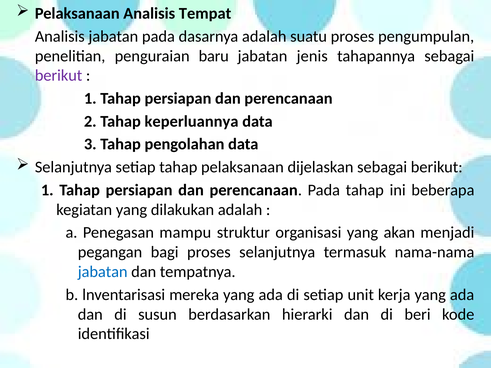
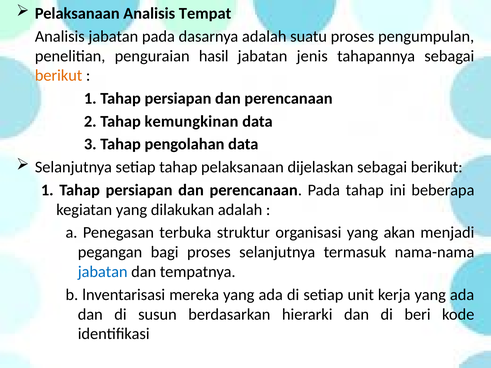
baru: baru -> hasil (214, 56)
berikut colour: purple -> orange (59, 76)
keperluannya: keperluannya -> kemungkinan (191, 121)
mampu: mampu -> terbuka (185, 233)
